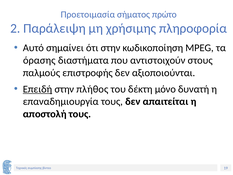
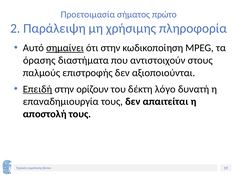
σημαίνει underline: none -> present (65, 48)
πλήθος: πλήθος -> ορίζουν (92, 89)
μόνο: μόνο -> λόγο (165, 89)
